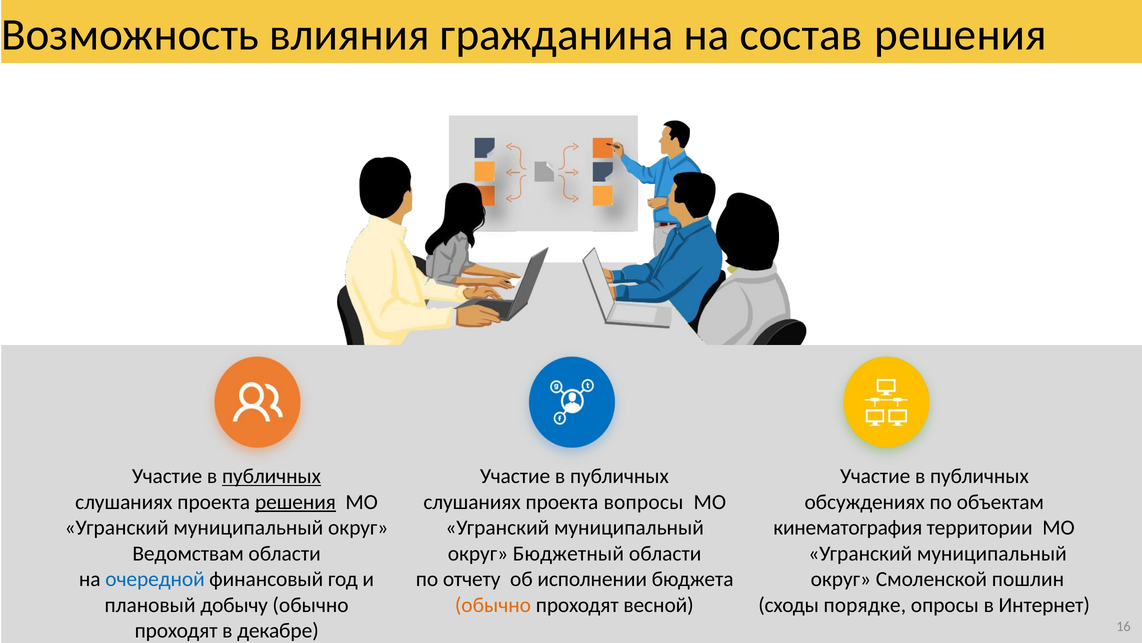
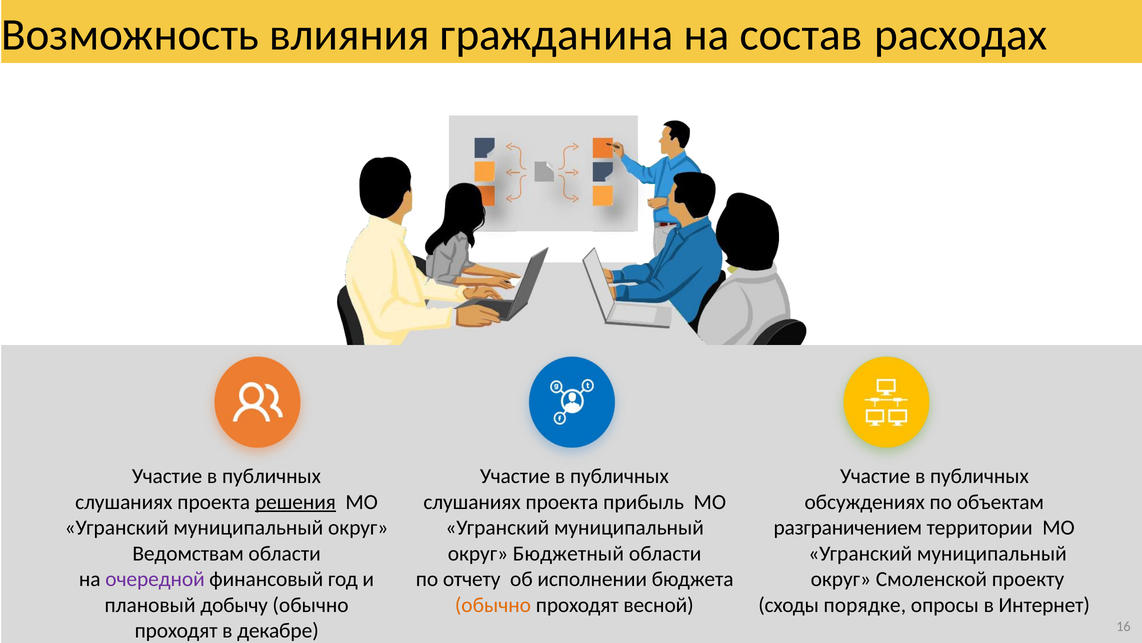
состав решения: решения -> расходах (961, 35)
публичных underline: present -> none (271, 476)
вопросы: вопросы -> прибыль (644, 502)
кинематография: кинематография -> разграничением (848, 527)
очередной colour: blue -> purple (155, 579)
пошлин: пошлин -> проекту (1028, 579)
